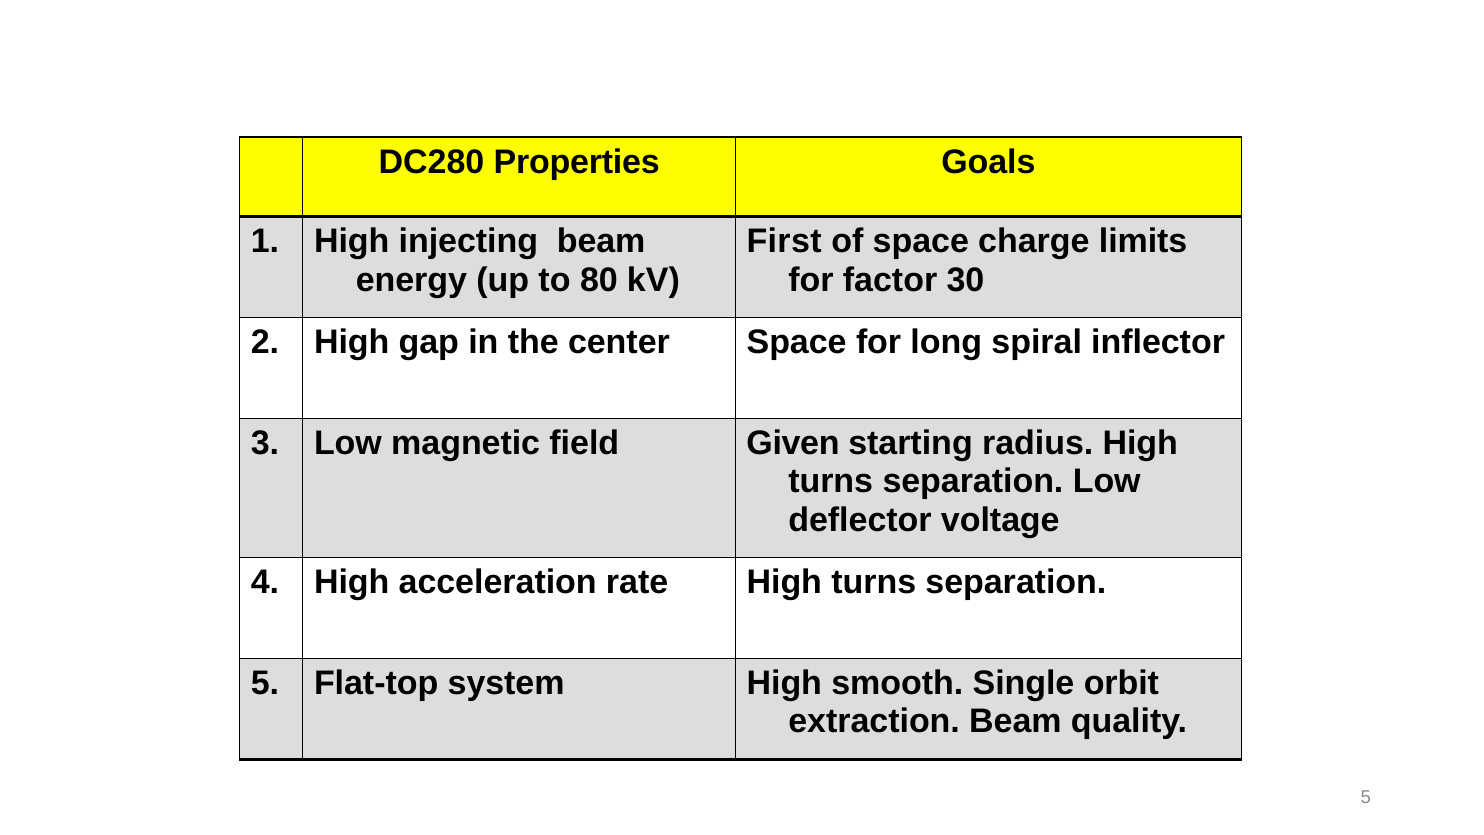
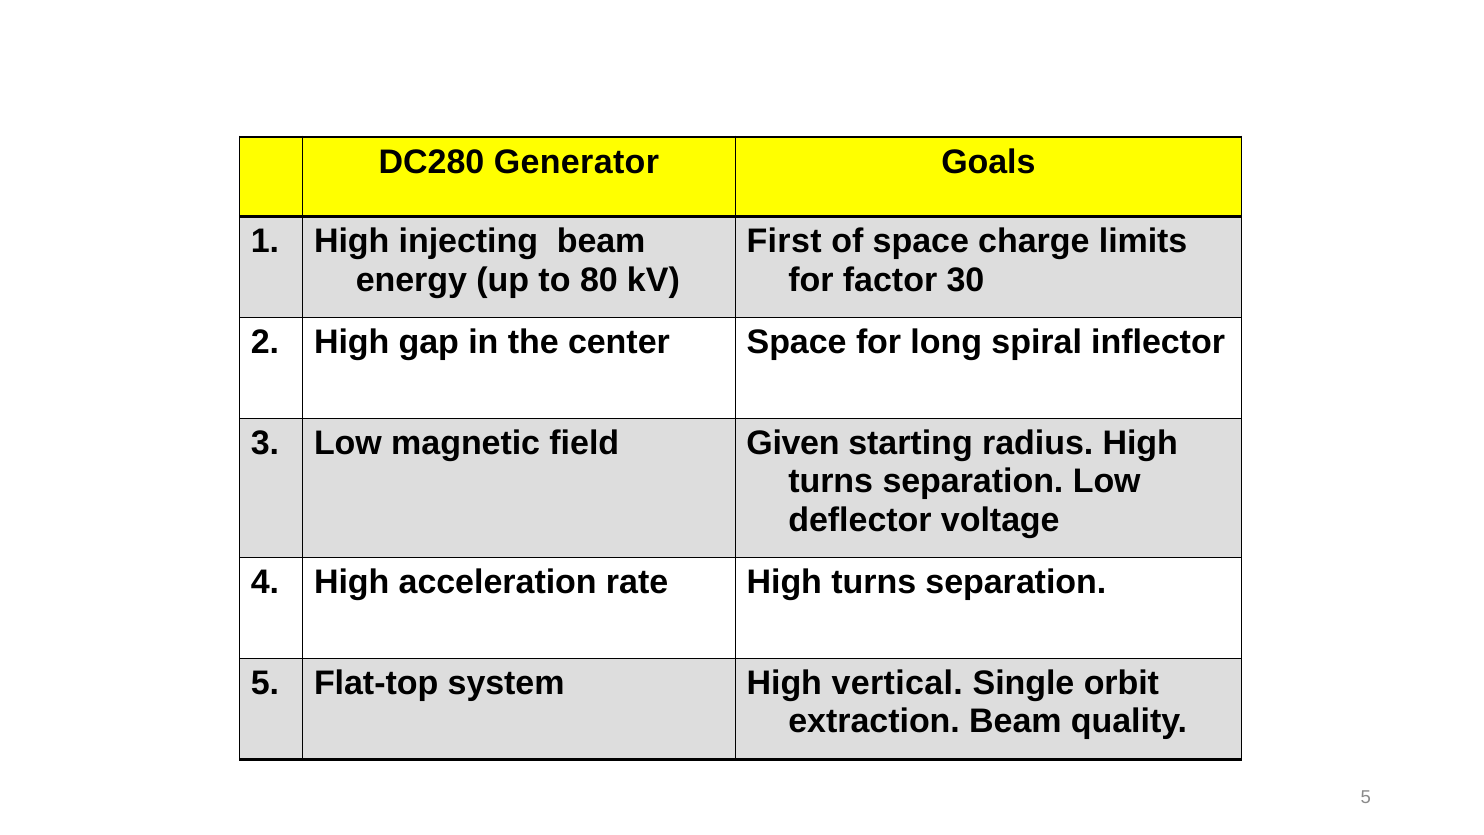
Properties: Properties -> Generator (576, 162)
smooth: smooth -> vertical (897, 683)
